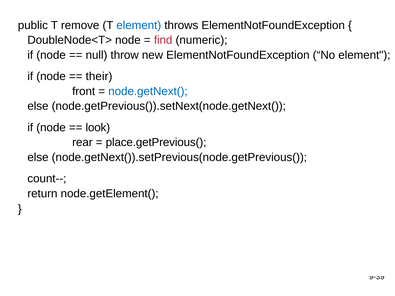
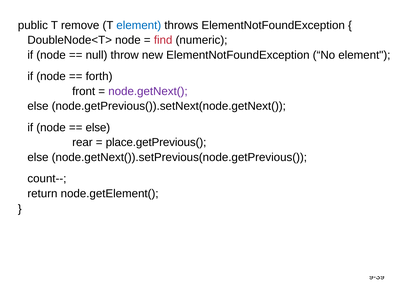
their: their -> forth (99, 76)
node.getNext( colour: blue -> purple (148, 91)
look: look -> else (98, 128)
